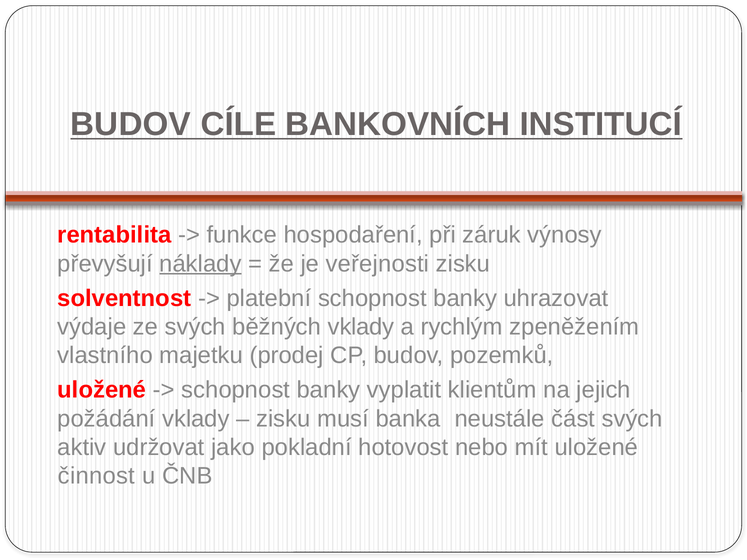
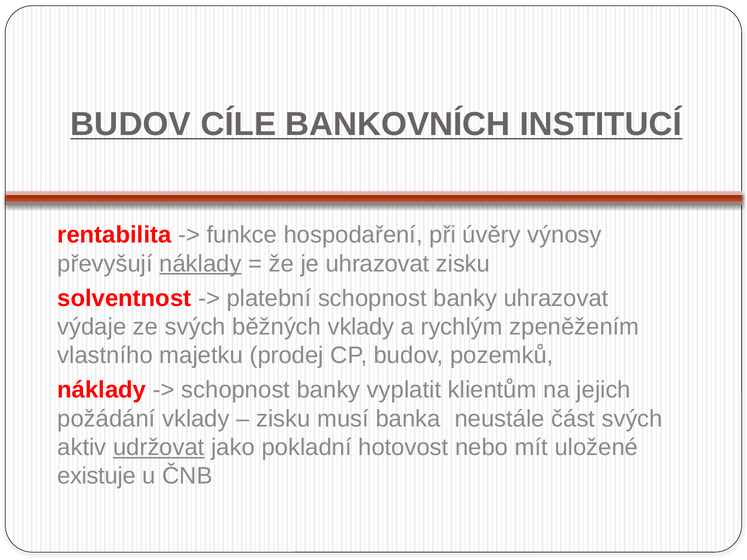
záruk: záruk -> úvěry (492, 235)
je veřejnosti: veřejnosti -> uhrazovat (378, 264)
uložené: uložené -> náklady (102, 390)
udržovat underline: none -> present (159, 448)
činnost: činnost -> existuje (97, 476)
